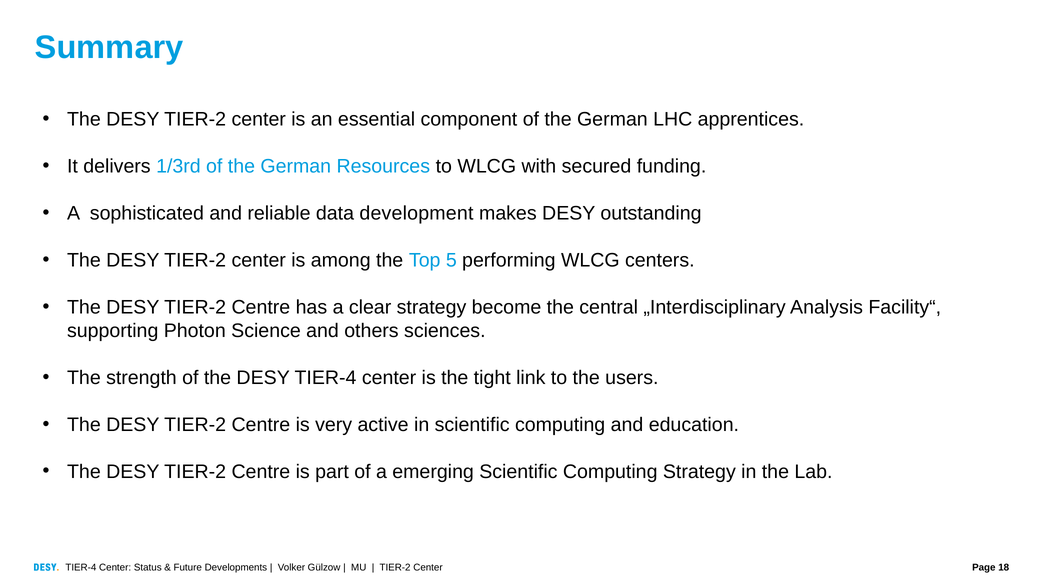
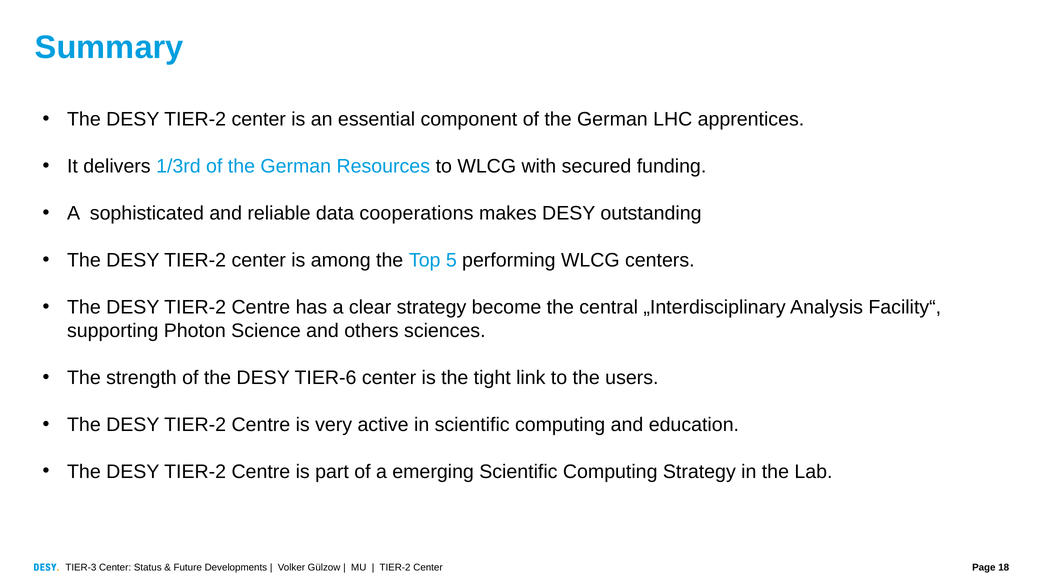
development: development -> cooperations (416, 213)
DESY TIER-4: TIER-4 -> TIER-6 (326, 378)
TIER-4: TIER-4 -> TIER-3 (81, 568)
